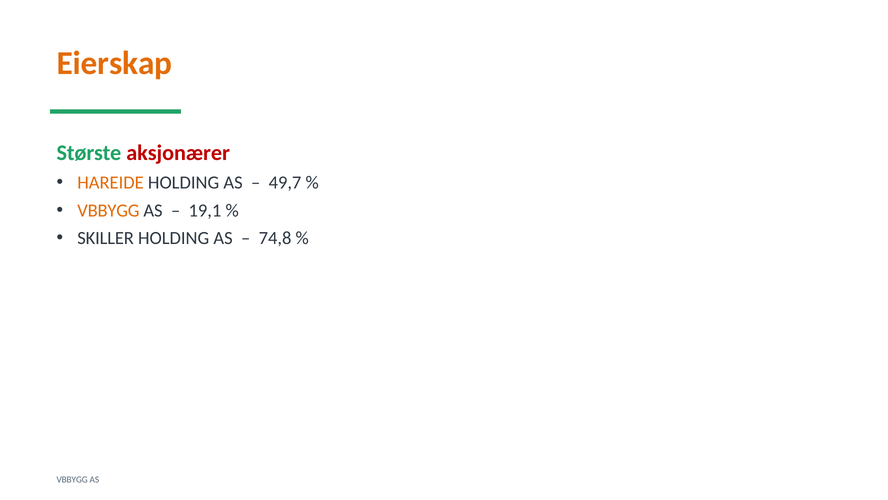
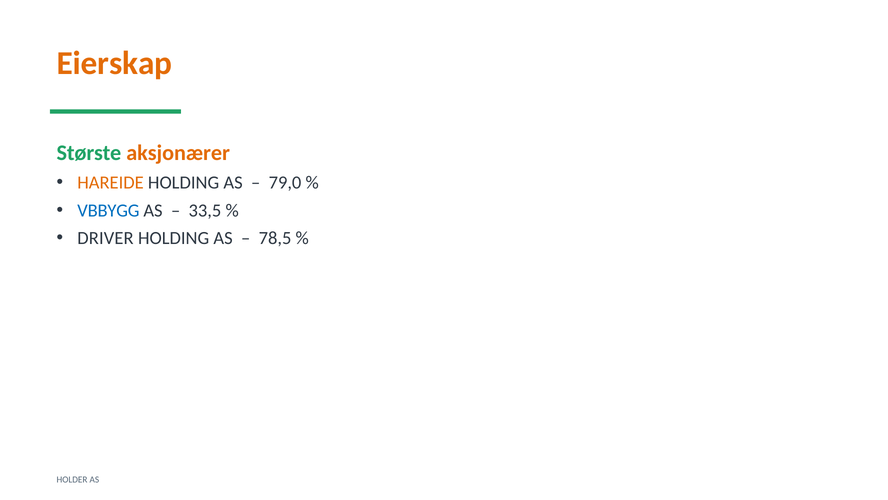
aksjonærer colour: red -> orange (178, 153)
49,7: 49,7 -> 79,0 (285, 183)
VBBYGG colour: orange -> blue (108, 210)
19,1: 19,1 -> 33,5 (205, 210)
SKILLER: SKILLER -> DRIVER (105, 238)
74,8: 74,8 -> 78,5 (275, 238)
VBBYGG: VBBYGG -> HOLDER (72, 479)
